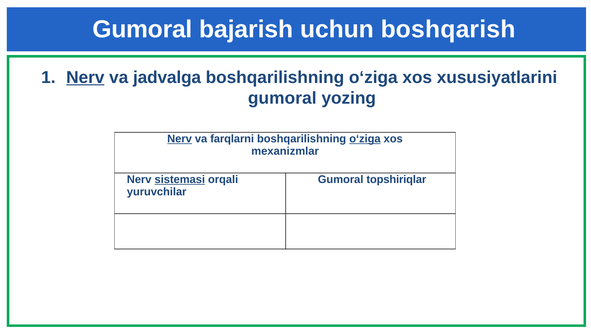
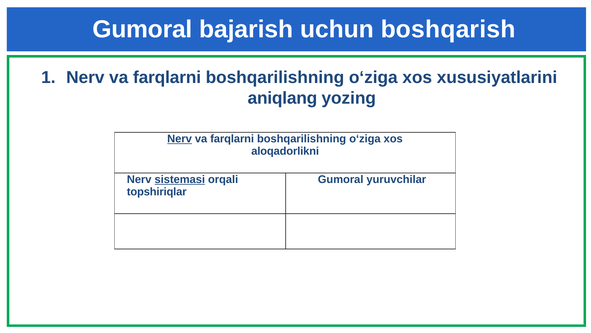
Nerv underline: present -> none (85, 77)
jadvalga: jadvalga -> farqlarni (167, 77)
gumoral: gumoral -> aniqlang (282, 98)
o‘ziga underline: present -> none (365, 139)
mexanizmlar: mexanizmlar -> aloqadorlikni (285, 151)
topshiriqlar: topshiriqlar -> yuruvchilar (396, 179)
yuruvchilar: yuruvchilar -> topshiriqlar (157, 192)
